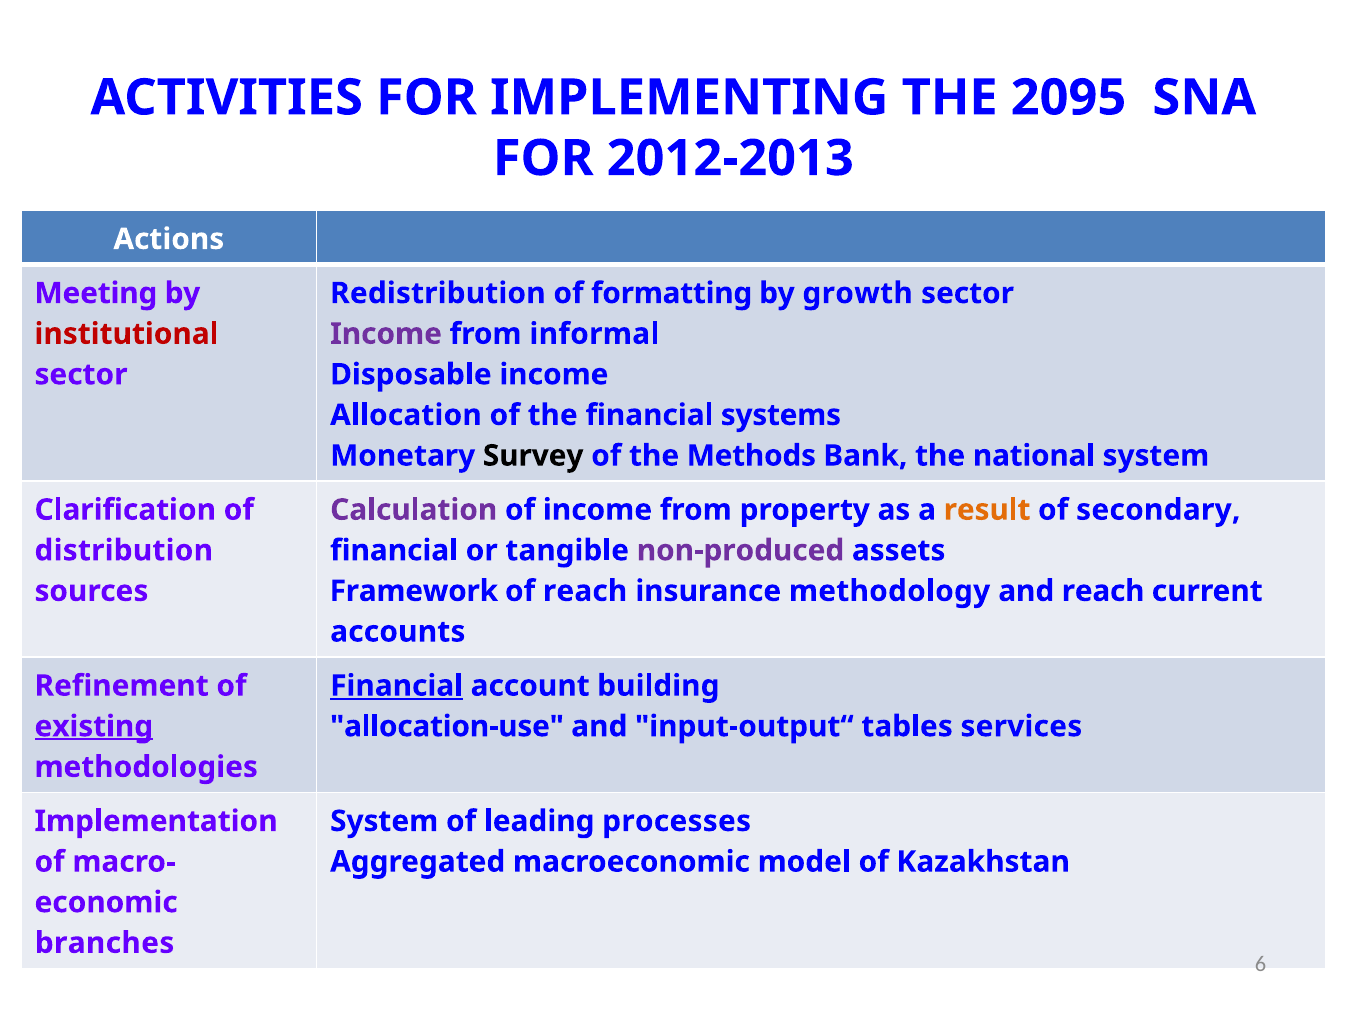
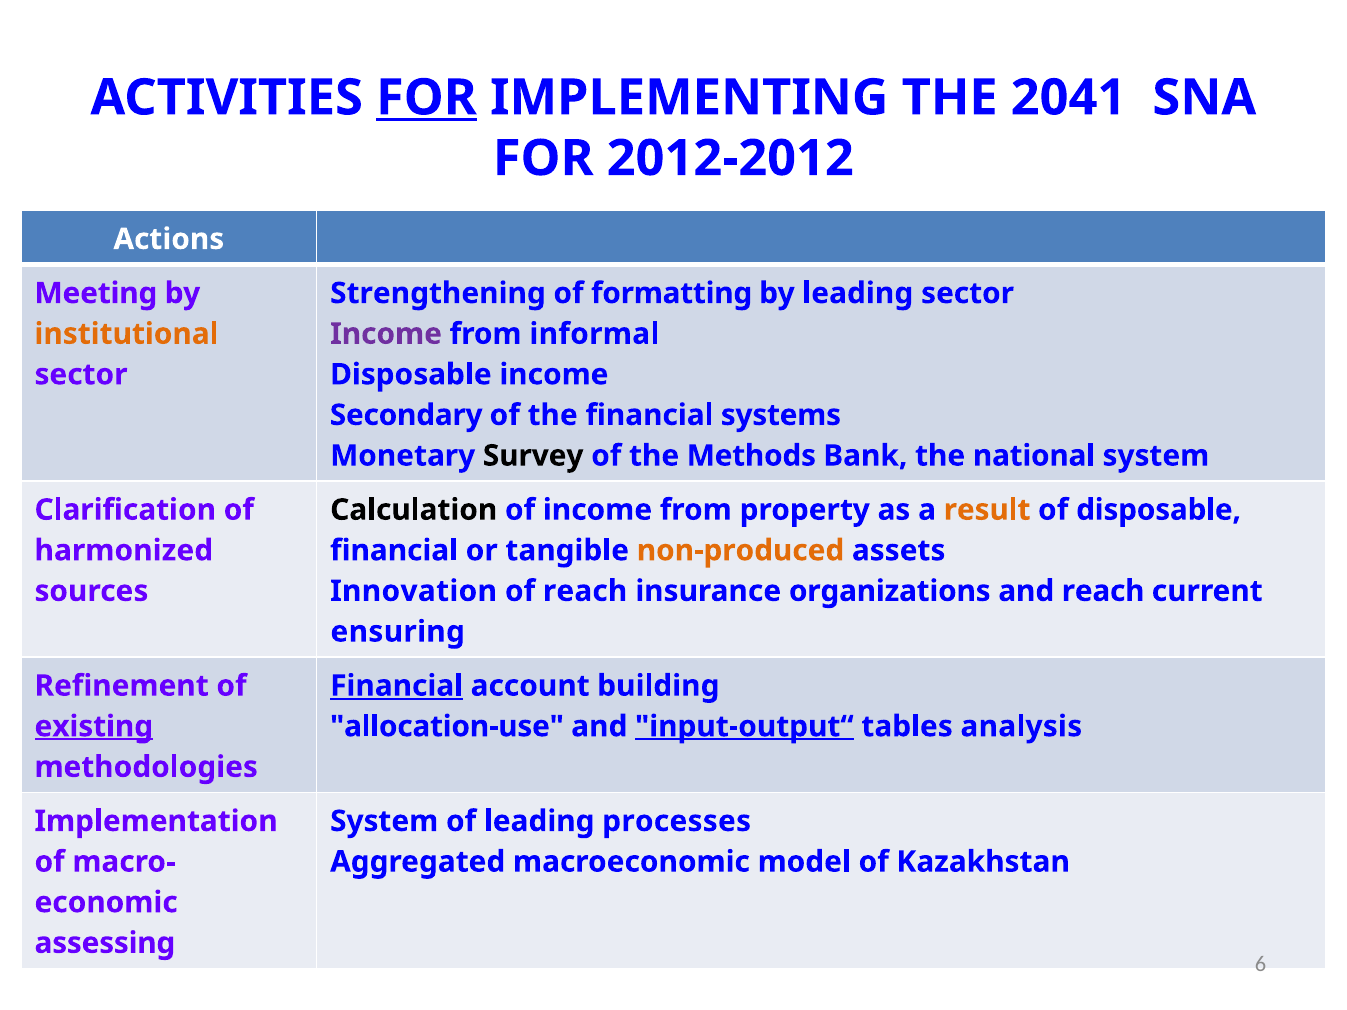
FOR underline: none -> present (426, 98)
2095: 2095 -> 2041 (1068, 98)
2012-2013: 2012-2013 -> 2012-2012 (730, 158)
Redistribution: Redistribution -> Strengthening (438, 293)
by growth: growth -> leading (858, 293)
institutional colour: red -> orange (127, 334)
Allocation: Allocation -> Secondary (406, 415)
Calculation colour: purple -> black (414, 510)
of secondary: secondary -> disposable (1159, 510)
distribution: distribution -> harmonized (124, 551)
non-produced colour: purple -> orange (740, 551)
Framework: Framework -> Innovation (414, 591)
methodology: methodology -> organizations (890, 591)
accounts: accounts -> ensuring (398, 632)
input-output“ underline: none -> present (744, 727)
services: services -> analysis (1021, 727)
branches: branches -> assessing (105, 943)
